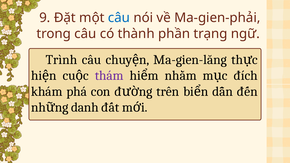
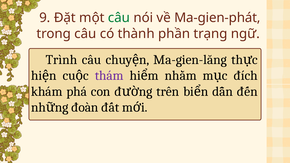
câu colour: blue -> green (119, 18)
Ma-gien-phải: Ma-gien-phải -> Ma-gien-phát (217, 18)
danh: danh -> đoàn (85, 107)
